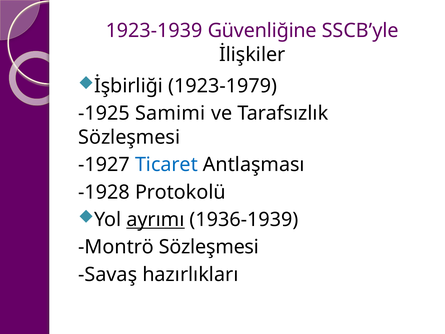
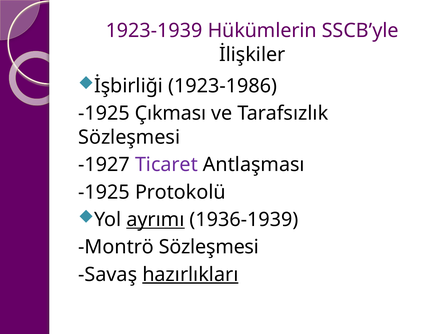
Güvenliğine: Güvenliğine -> Hükümlerin (262, 31)
1923-1979: 1923-1979 -> 1923-1986 (223, 86)
Samimi: Samimi -> Çıkması (171, 113)
Ticaret colour: blue -> purple (166, 165)
-1928: -1928 -> -1925 (104, 192)
hazırlıkları underline: none -> present (190, 274)
